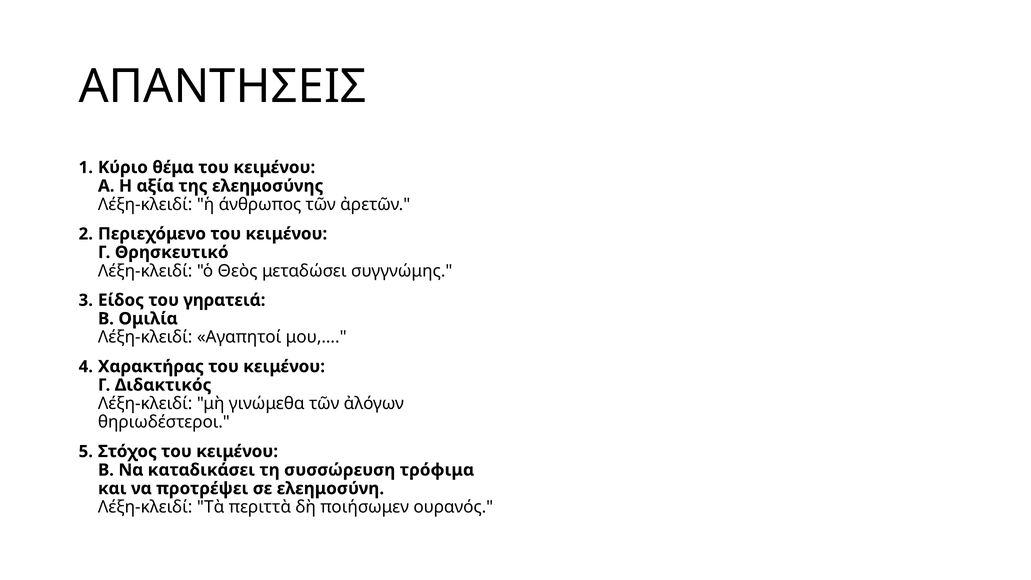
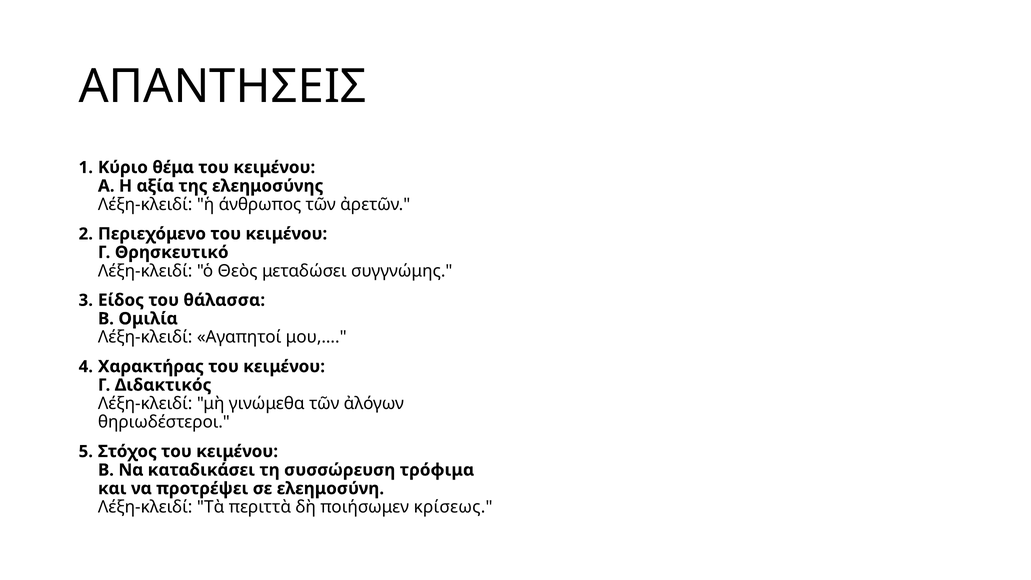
γηρατειά: γηρατειά -> θάλασσα (224, 300)
ουρανός: ουρανός -> κρίσεως (453, 507)
